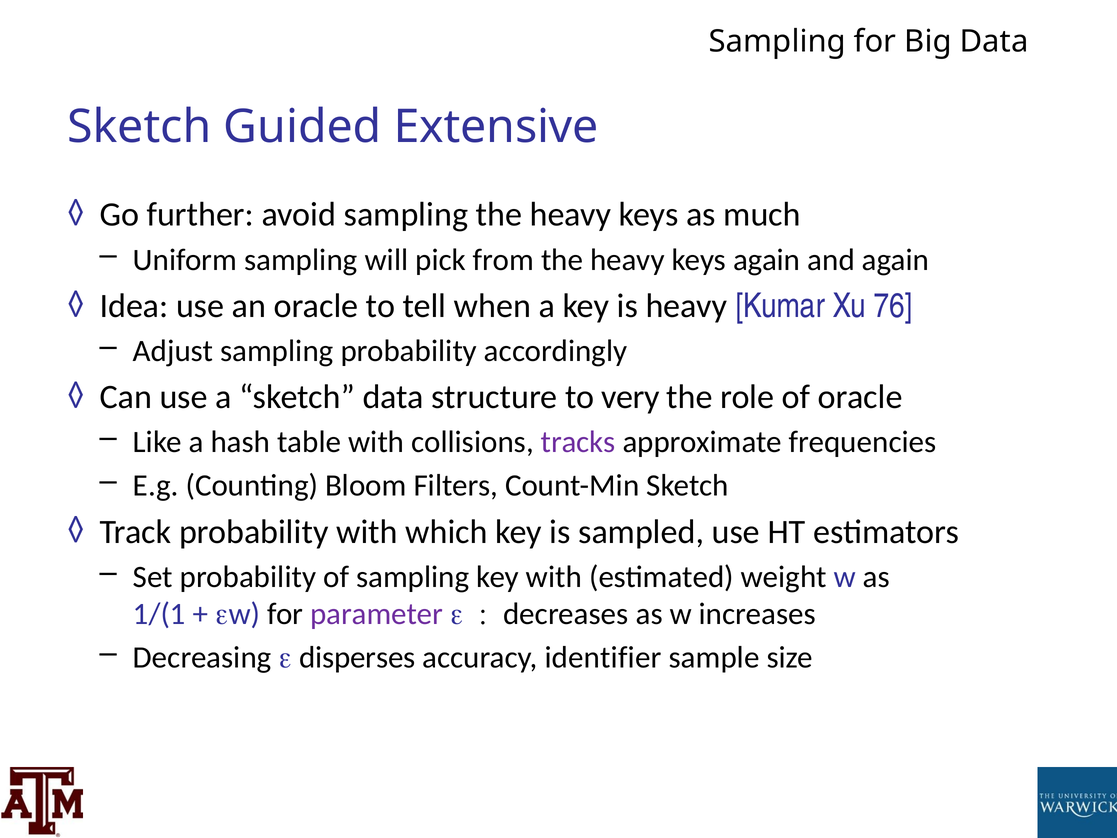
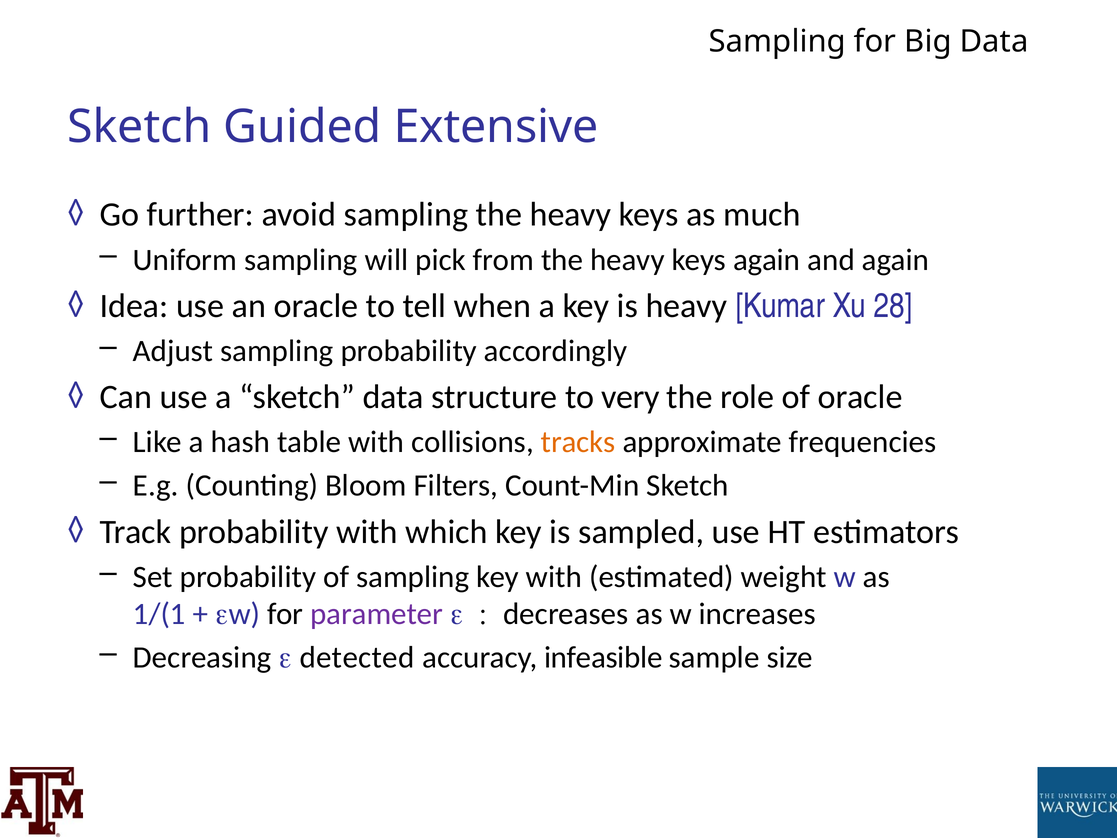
76: 76 -> 28 (893, 306)
tracks colour: purple -> orange (578, 442)
disperses: disperses -> detected (357, 657)
identifier: identifier -> infeasible (603, 657)
